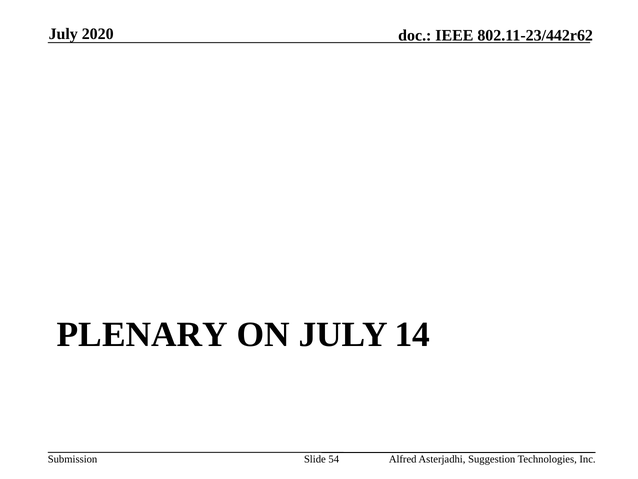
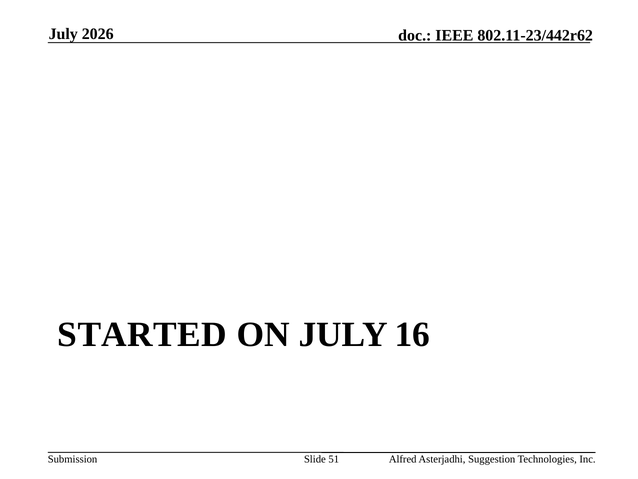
2020: 2020 -> 2026 (98, 34)
PLENARY: PLENARY -> STARTED (142, 334)
14: 14 -> 16 (412, 334)
54: 54 -> 51 (334, 459)
